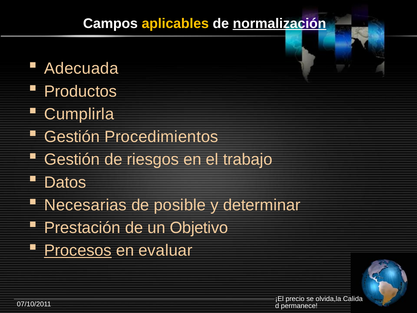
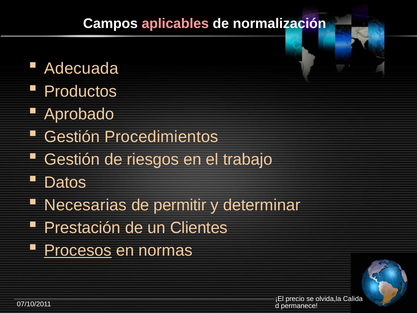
aplicables colour: yellow -> pink (175, 24)
normalización underline: present -> none (279, 24)
Cumplirla: Cumplirla -> Aprobado (79, 114)
posible: posible -> permitir (180, 205)
Objetivo: Objetivo -> Clientes (199, 228)
evaluar: evaluar -> normas (166, 250)
